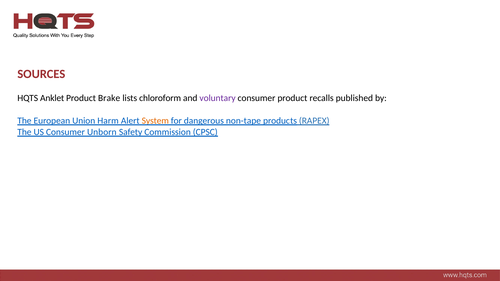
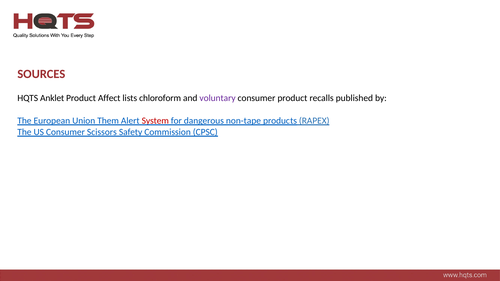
Brake: Brake -> Affect (109, 98)
Harm: Harm -> Them (108, 121)
System colour: orange -> red (155, 121)
Unborn: Unborn -> Scissors (102, 132)
